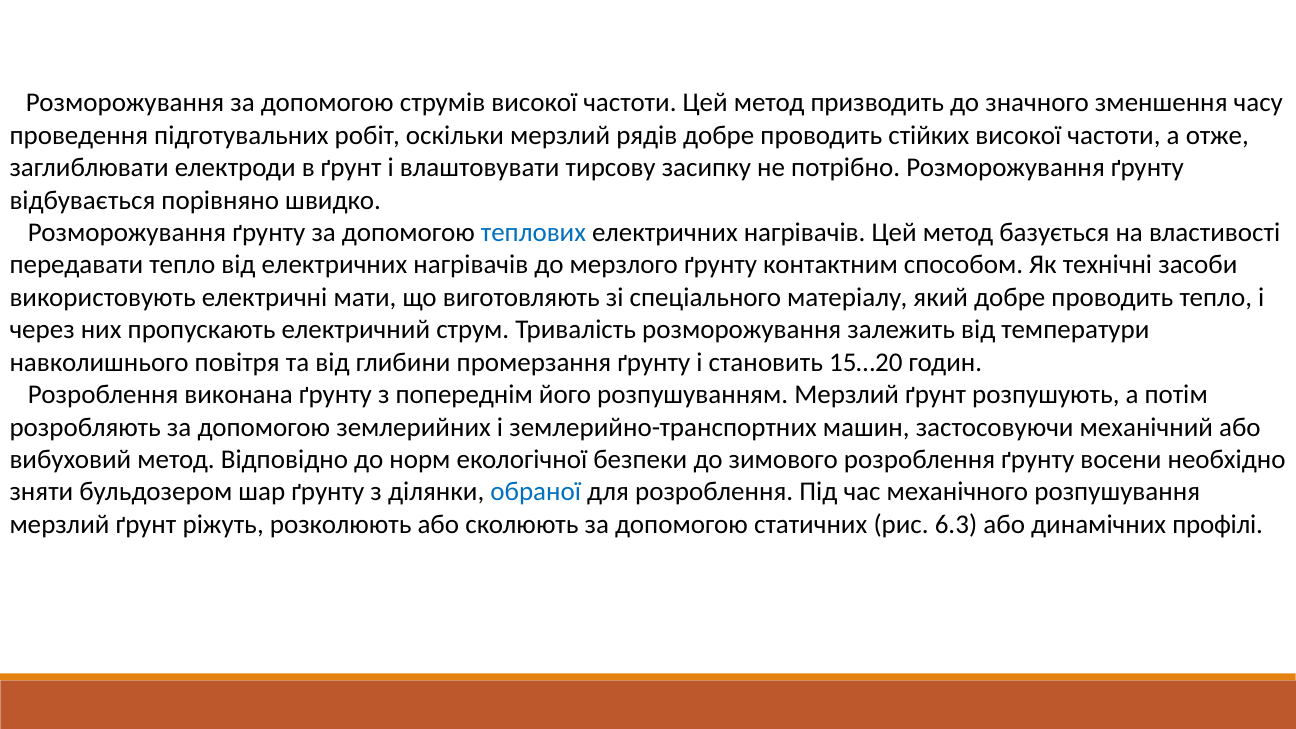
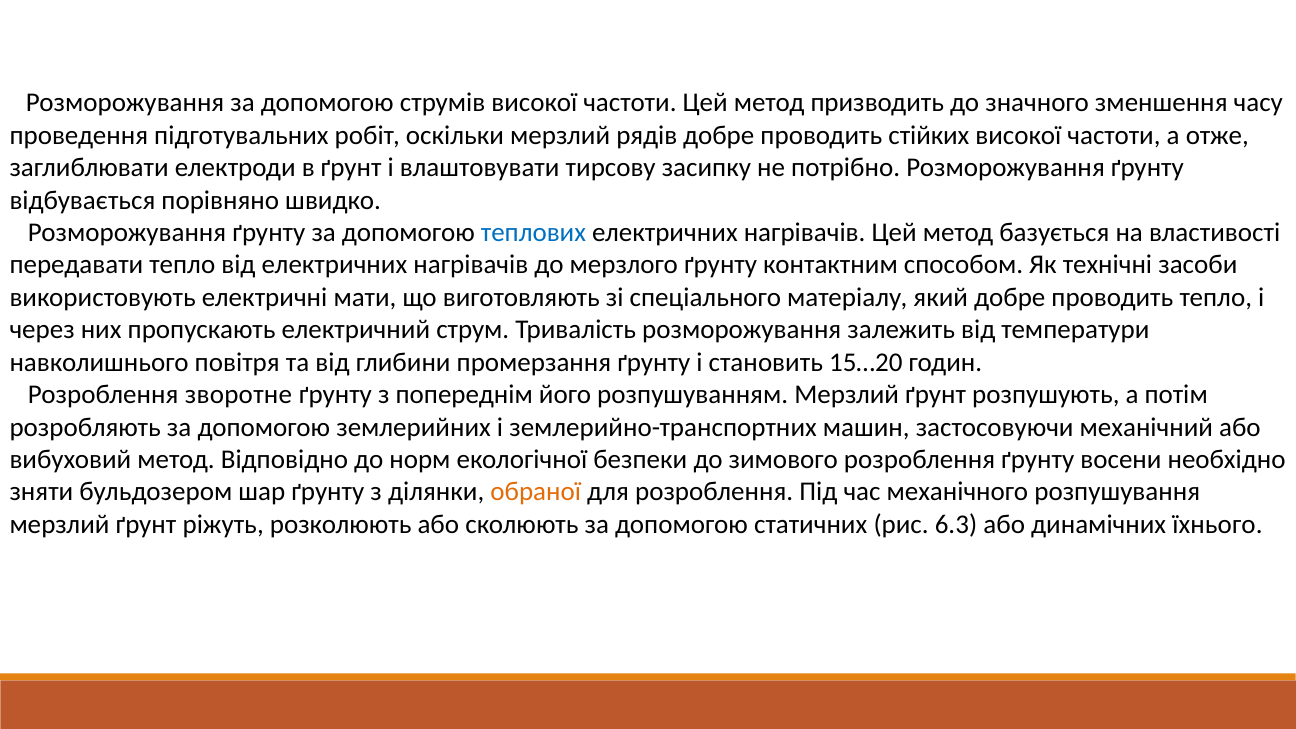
виконана: виконана -> зворотне (238, 395)
обраної colour: blue -> orange (536, 492)
профілі: профілі -> їхнього (1217, 524)
